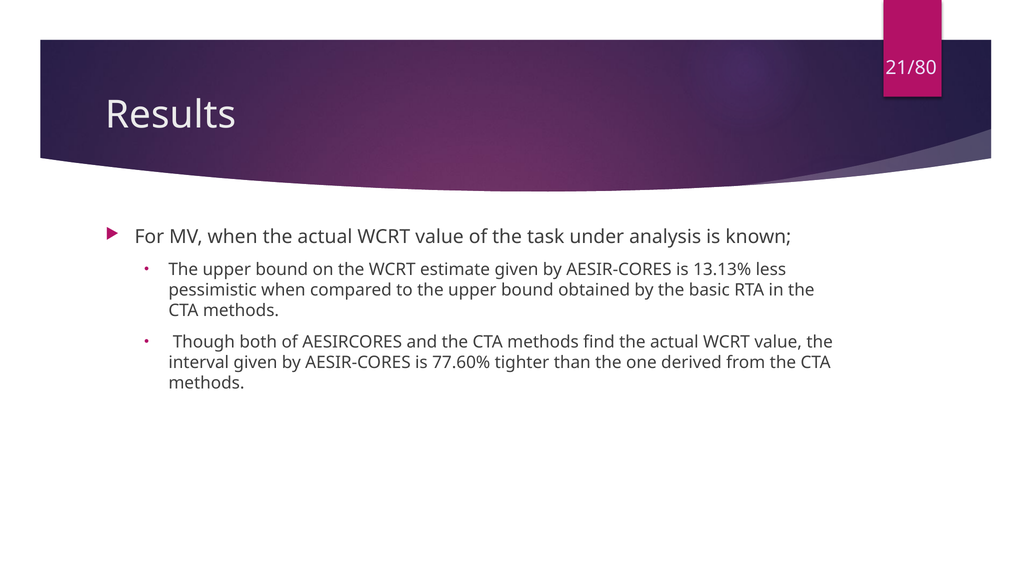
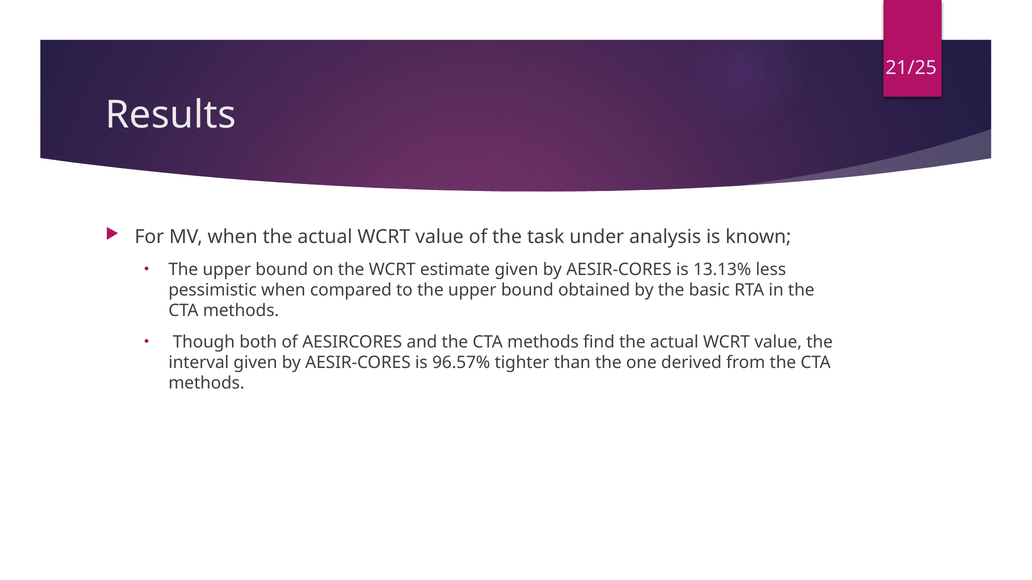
21/80: 21/80 -> 21/25 (911, 68)
77.60%: 77.60% -> 96.57% (461, 363)
